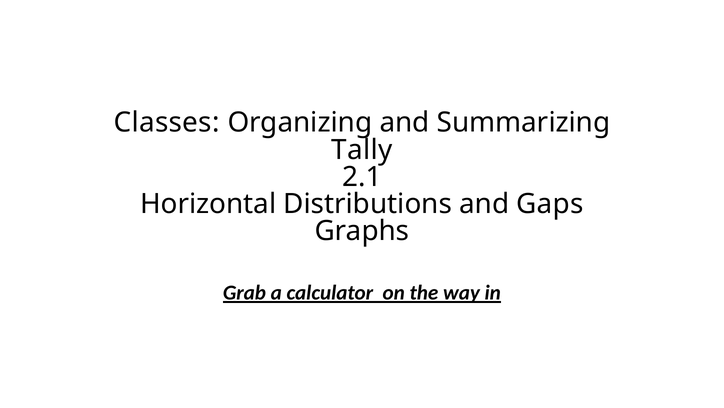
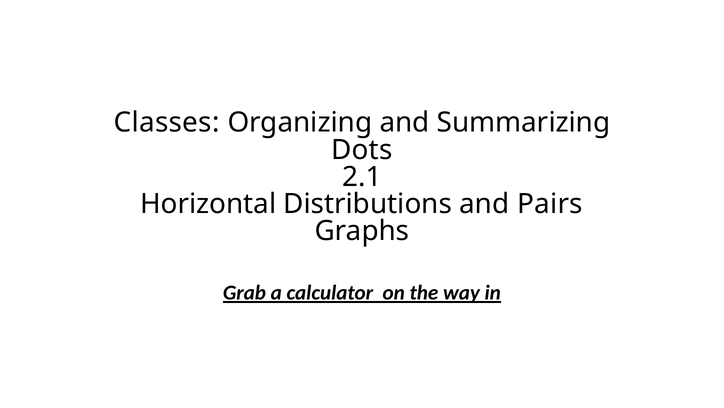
Tally: Tally -> Dots (362, 150)
Gaps: Gaps -> Pairs (550, 204)
